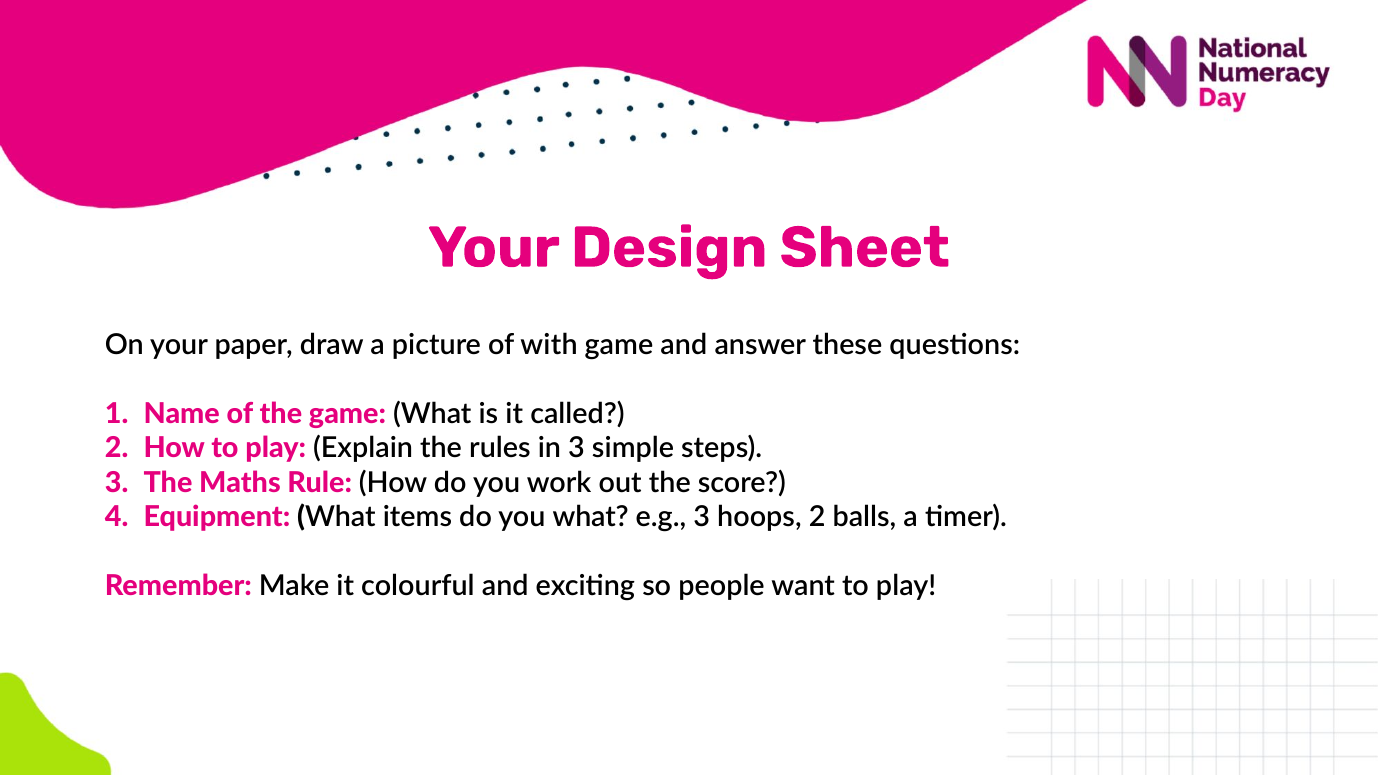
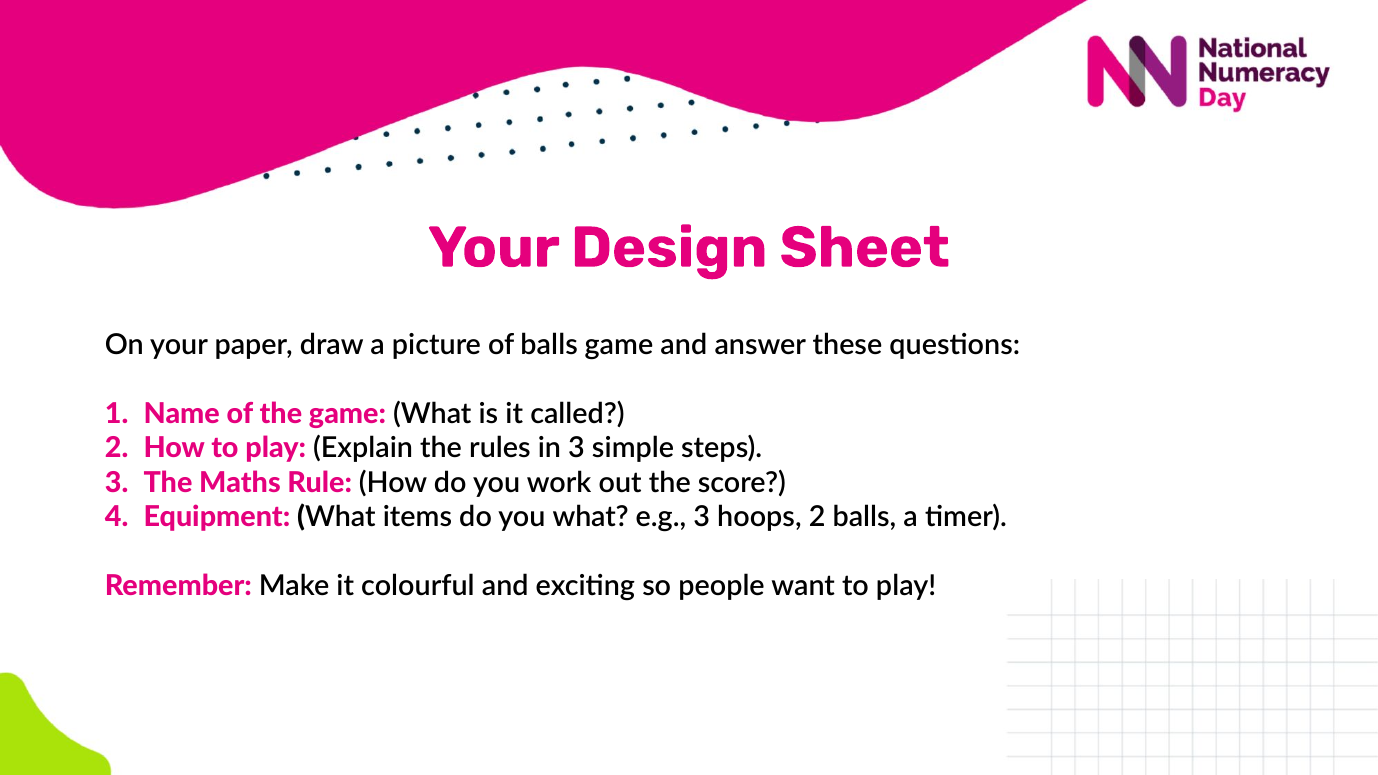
of with: with -> balls (549, 345)
